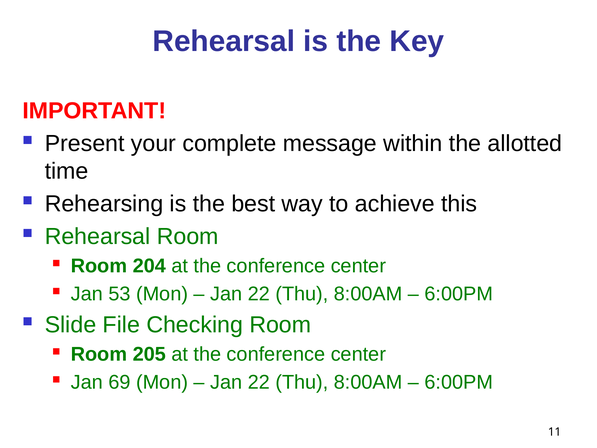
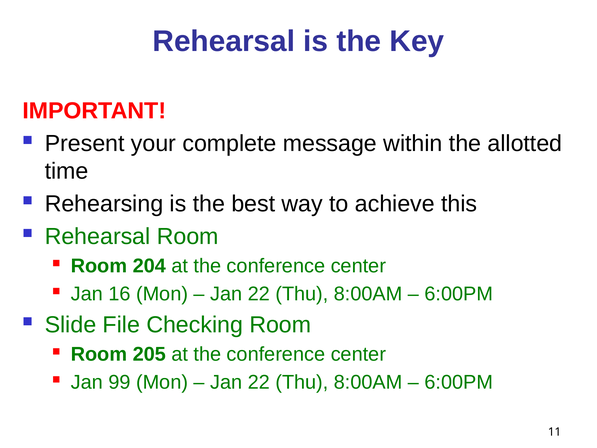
53: 53 -> 16 (120, 294)
69: 69 -> 99 (120, 382)
